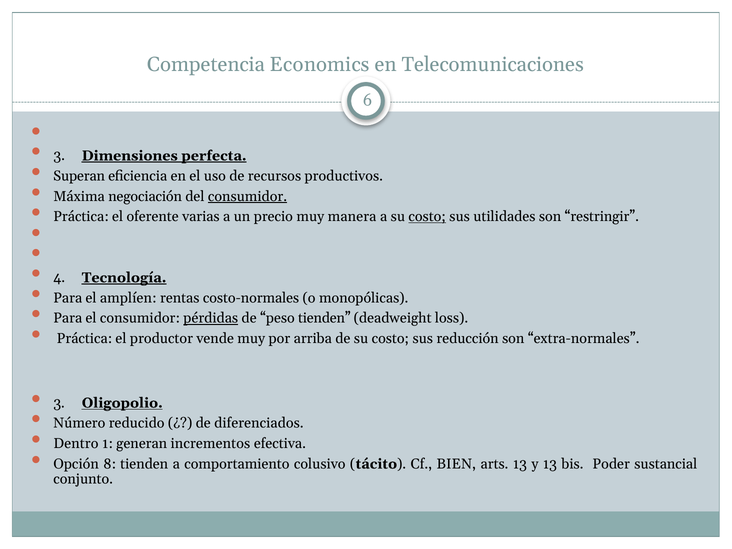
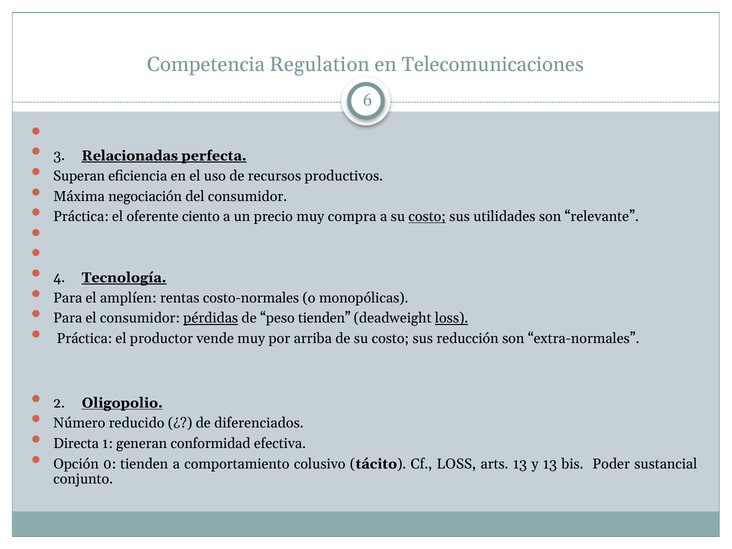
Economics: Economics -> Regulation (320, 65)
Dimensiones: Dimensiones -> Relacionadas (130, 156)
consumidor underline: present -> none (248, 196)
varias: varias -> ciento (201, 217)
manera: manera -> compra (352, 217)
restringir: restringir -> relevante (602, 217)
loss underline: none -> present (452, 318)
3: 3 -> 2 (59, 403)
Dentro: Dentro -> Directa (76, 444)
incrementos: incrementos -> conformidad (211, 444)
8: 8 -> 0 (110, 464)
Cf BIEN: BIEN -> LOSS (456, 464)
